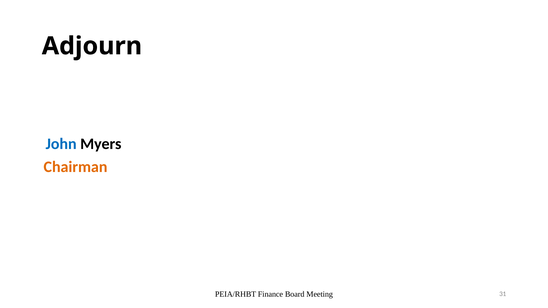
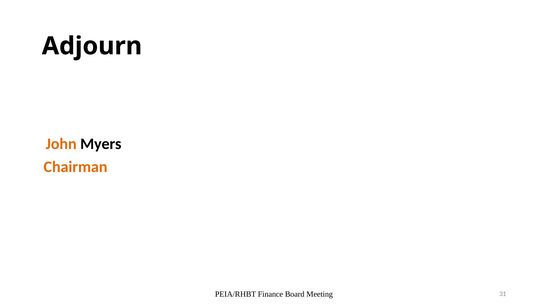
John colour: blue -> orange (61, 144)
